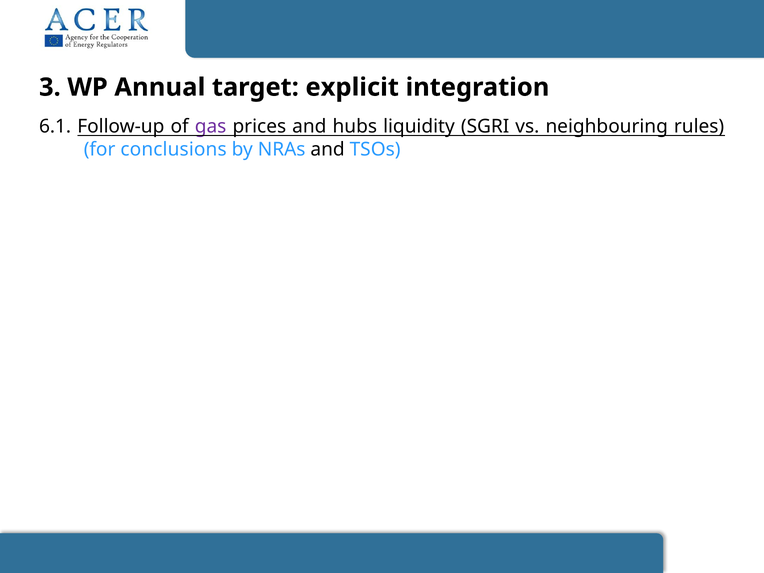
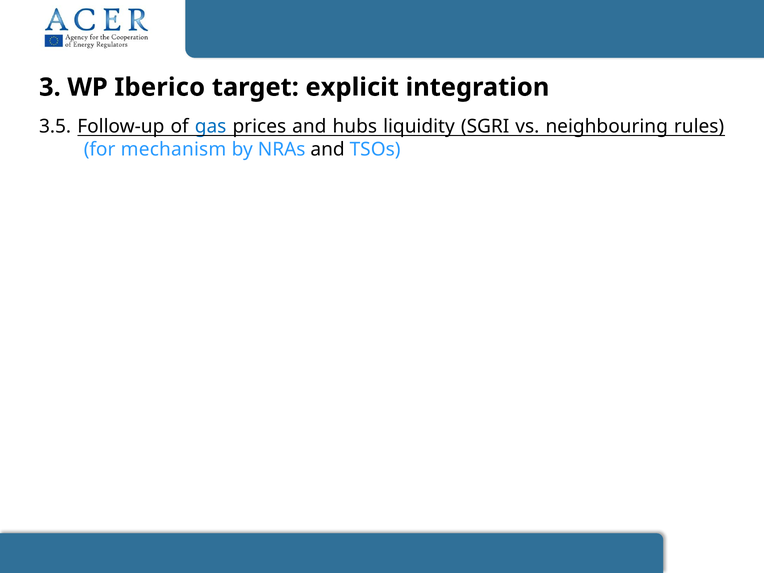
Annual: Annual -> Iberico (160, 87)
6.1: 6.1 -> 3.5 (55, 127)
gas colour: purple -> blue (211, 127)
conclusions: conclusions -> mechanism (174, 150)
